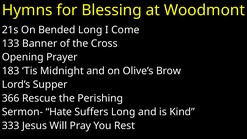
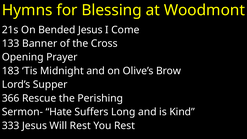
Bended Long: Long -> Jesus (90, 30)
Will Pray: Pray -> Rest (80, 126)
